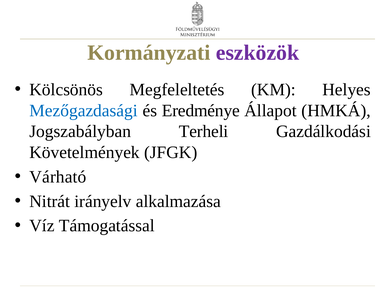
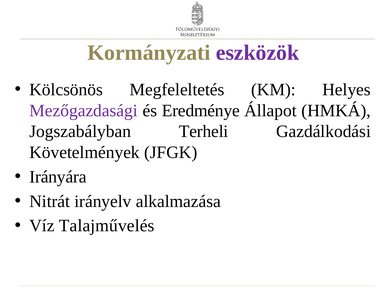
Mezőgazdasági colour: blue -> purple (84, 111)
Várható: Várható -> Irányára (58, 177)
Támogatással: Támogatással -> Talajművelés (107, 226)
